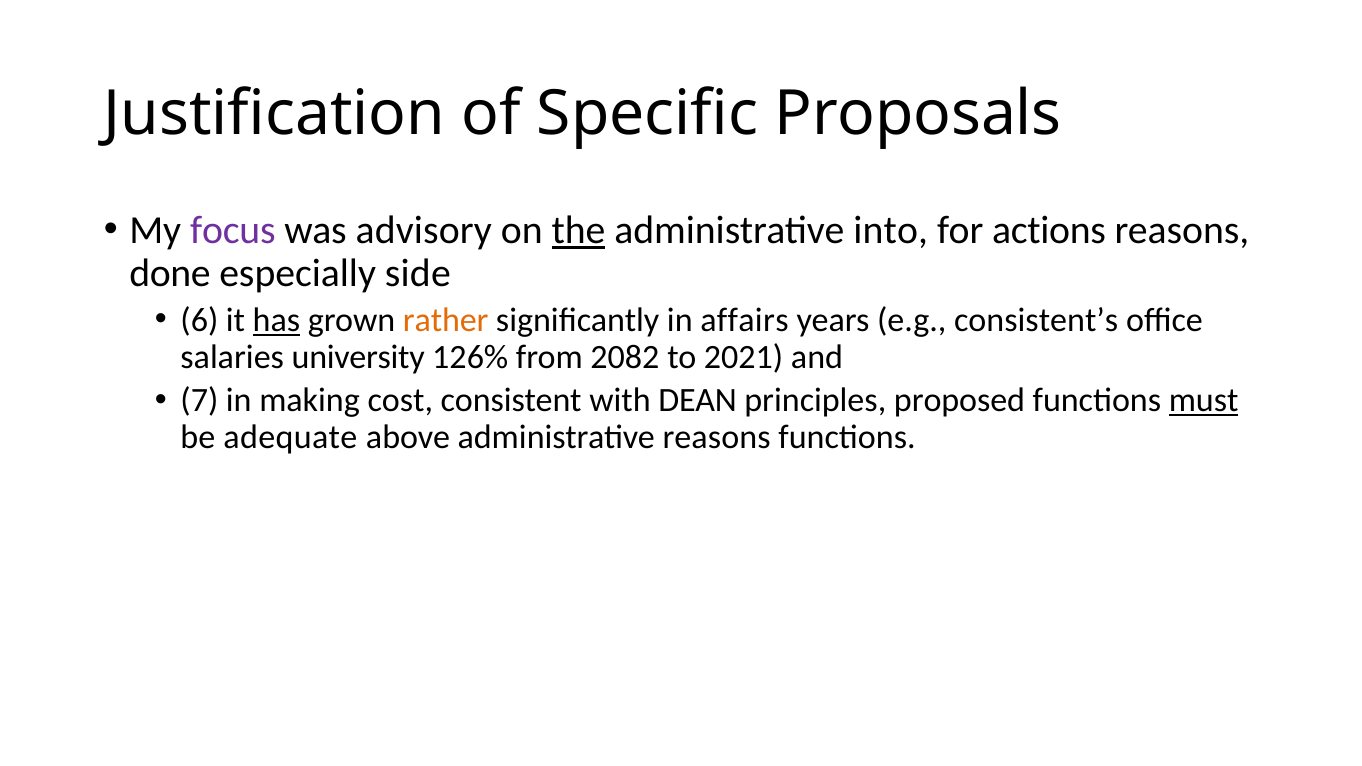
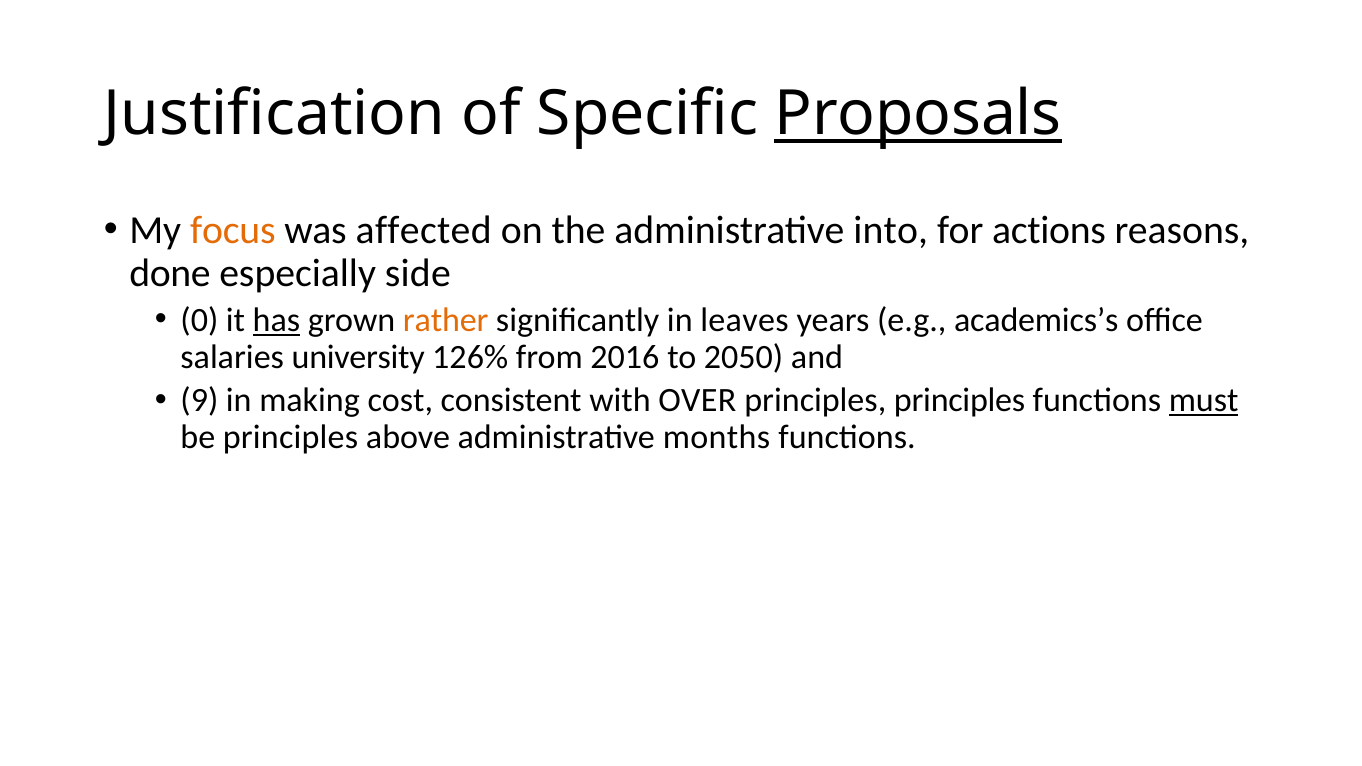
Proposals underline: none -> present (918, 114)
focus colour: purple -> orange (233, 230)
advisory: advisory -> affected (424, 230)
the underline: present -> none (578, 230)
6: 6 -> 0 (199, 320)
affairs: affairs -> leaves (744, 320)
consistent’s: consistent’s -> academics’s (1036, 320)
2082: 2082 -> 2016 (625, 357)
2021: 2021 -> 2050 (744, 357)
7: 7 -> 9 (199, 401)
DEAN: DEAN -> OVER (697, 401)
principles proposed: proposed -> principles (960, 401)
be adequate: adequate -> principles (290, 437)
administrative reasons: reasons -> months (716, 437)
